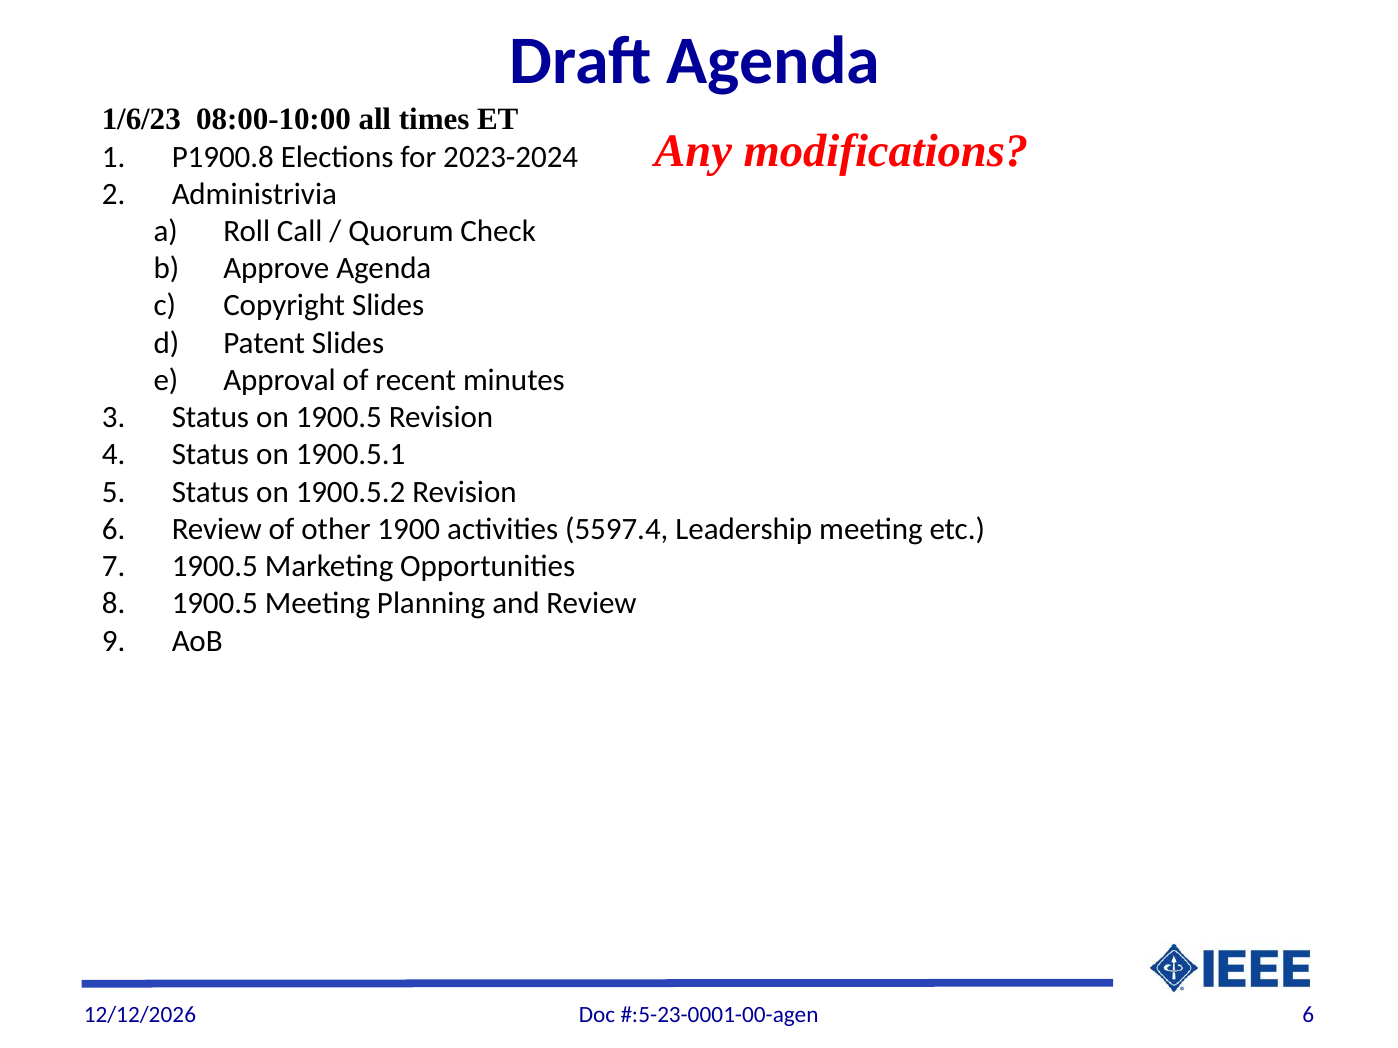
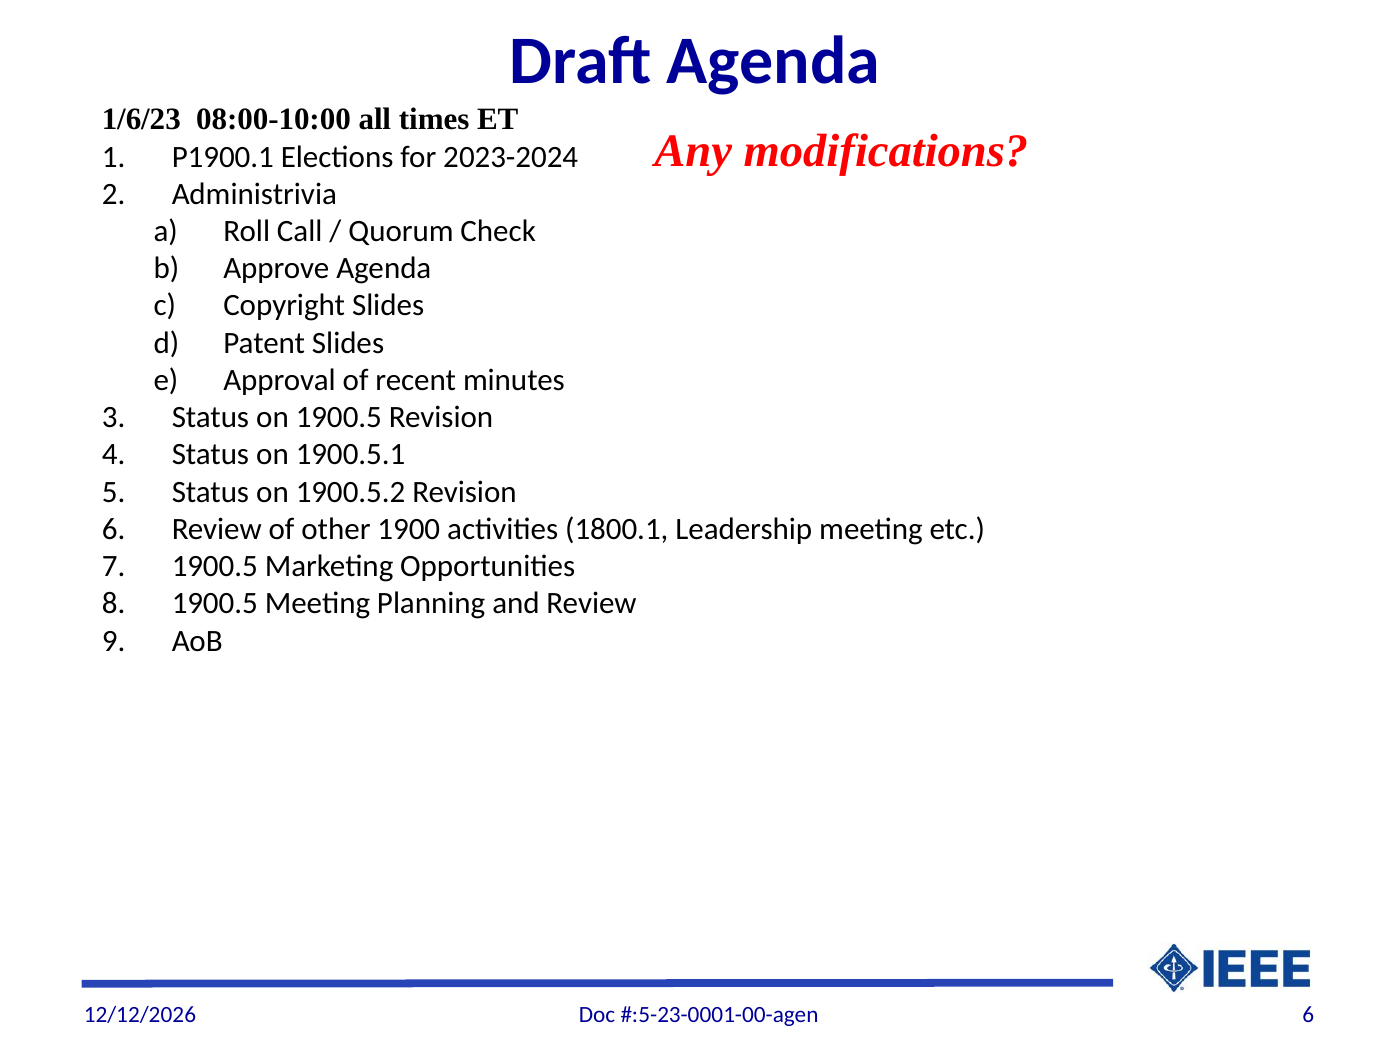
P1900.8: P1900.8 -> P1900.1 (223, 157)
5597.4: 5597.4 -> 1800.1 (617, 529)
